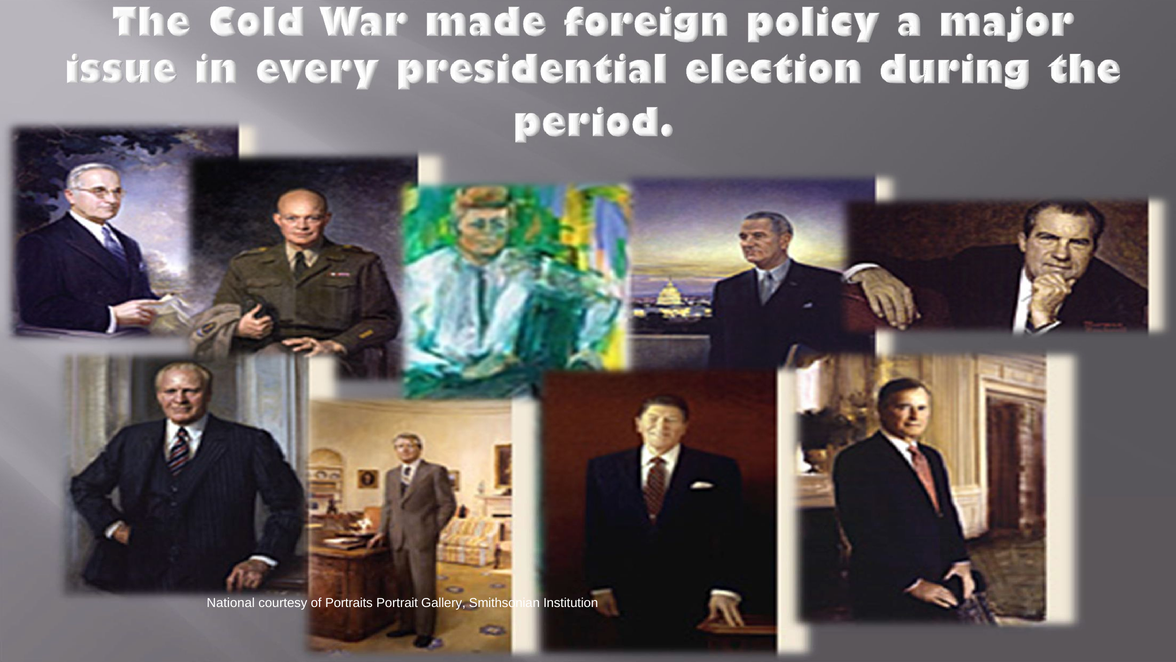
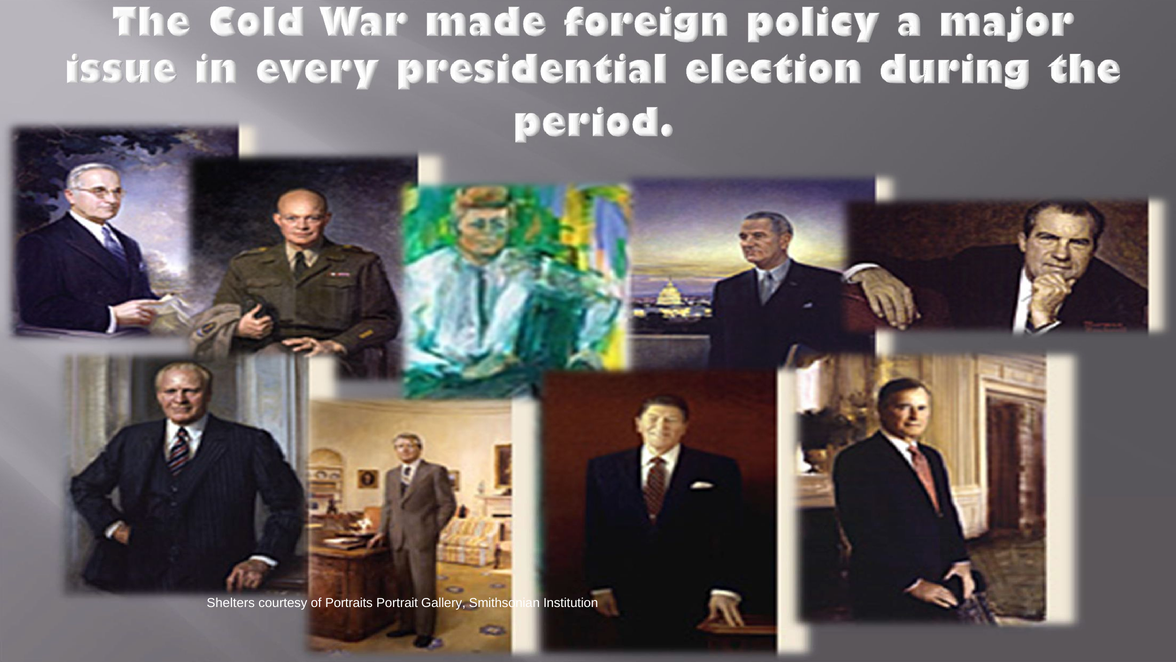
National: National -> Shelters (231, 602)
